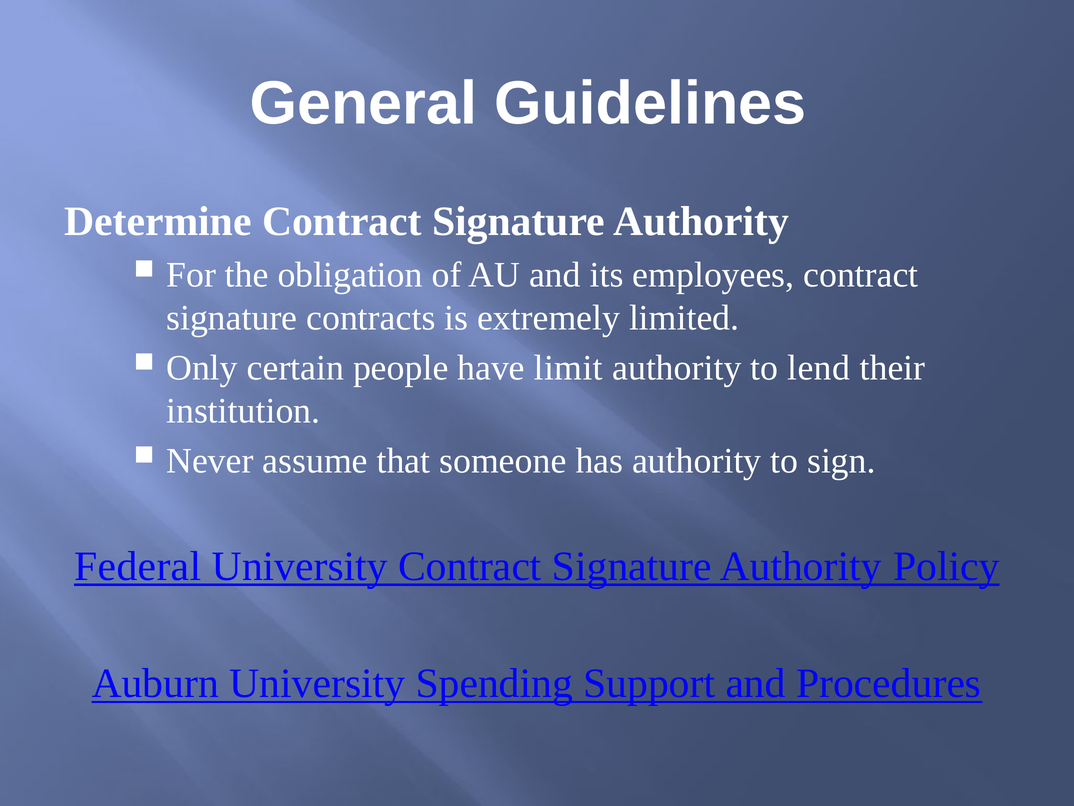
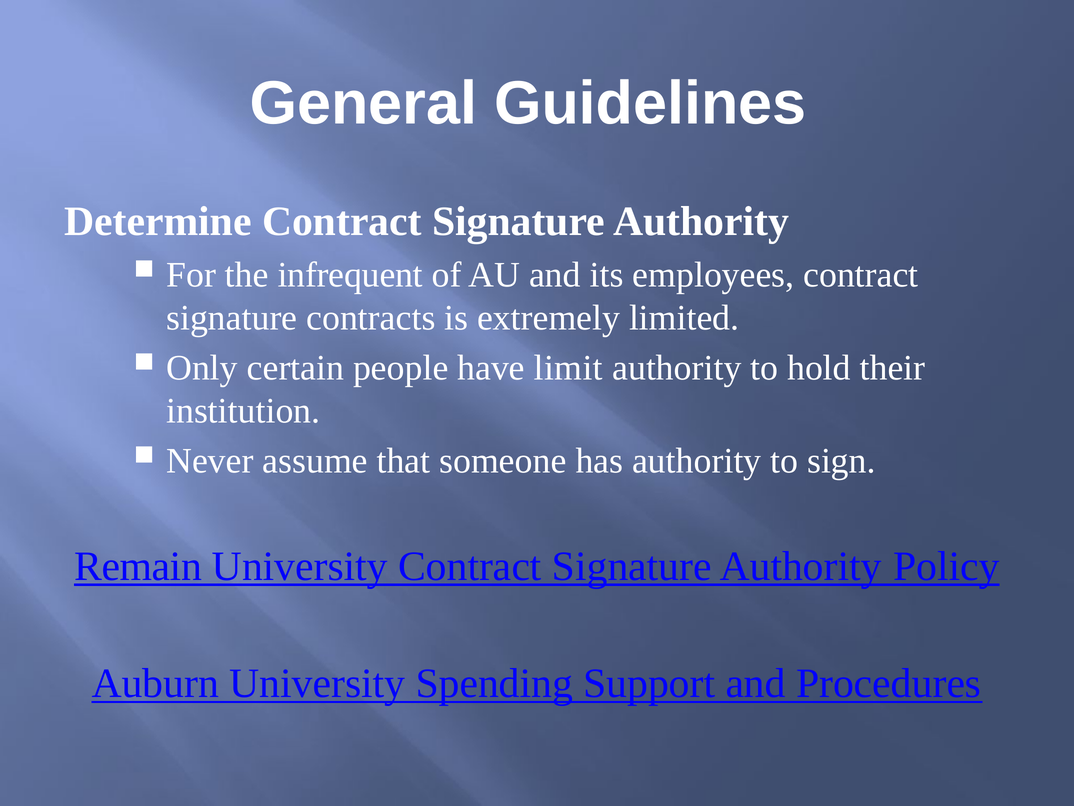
obligation: obligation -> infrequent (350, 275)
lend: lend -> hold (819, 368)
Federal: Federal -> Remain (138, 566)
